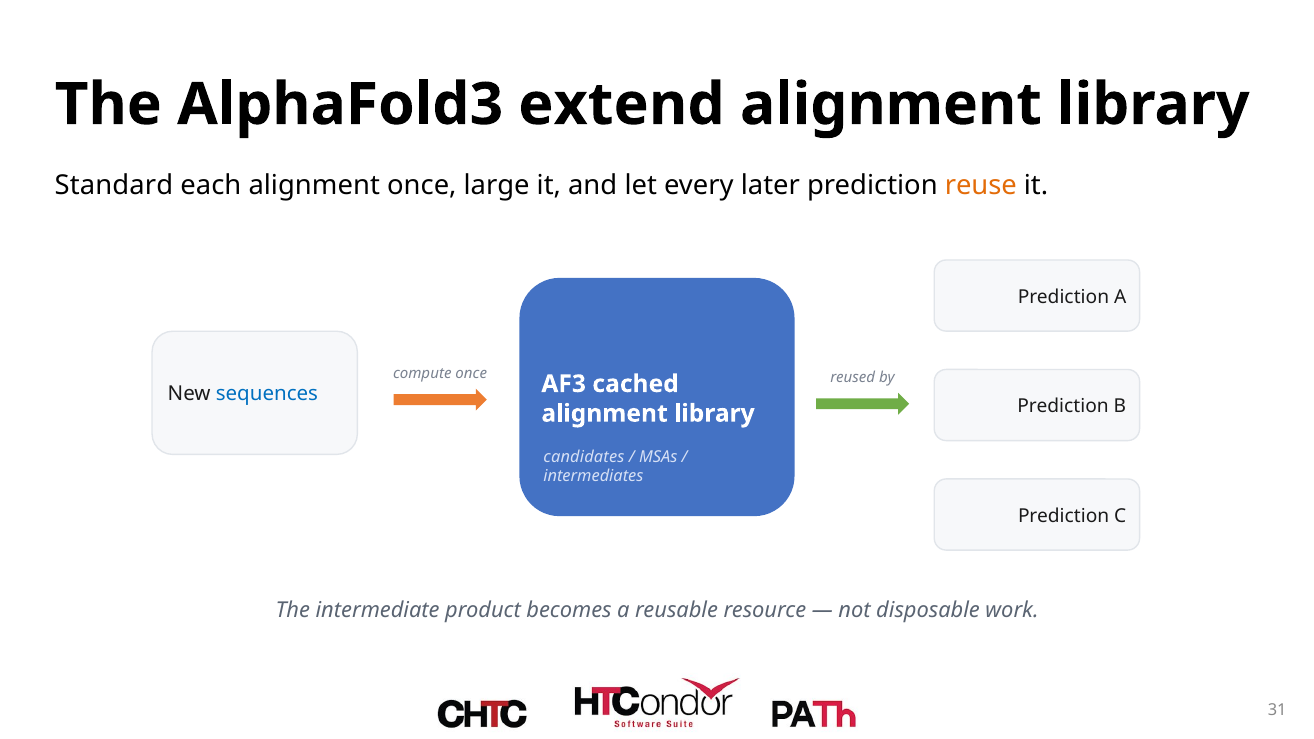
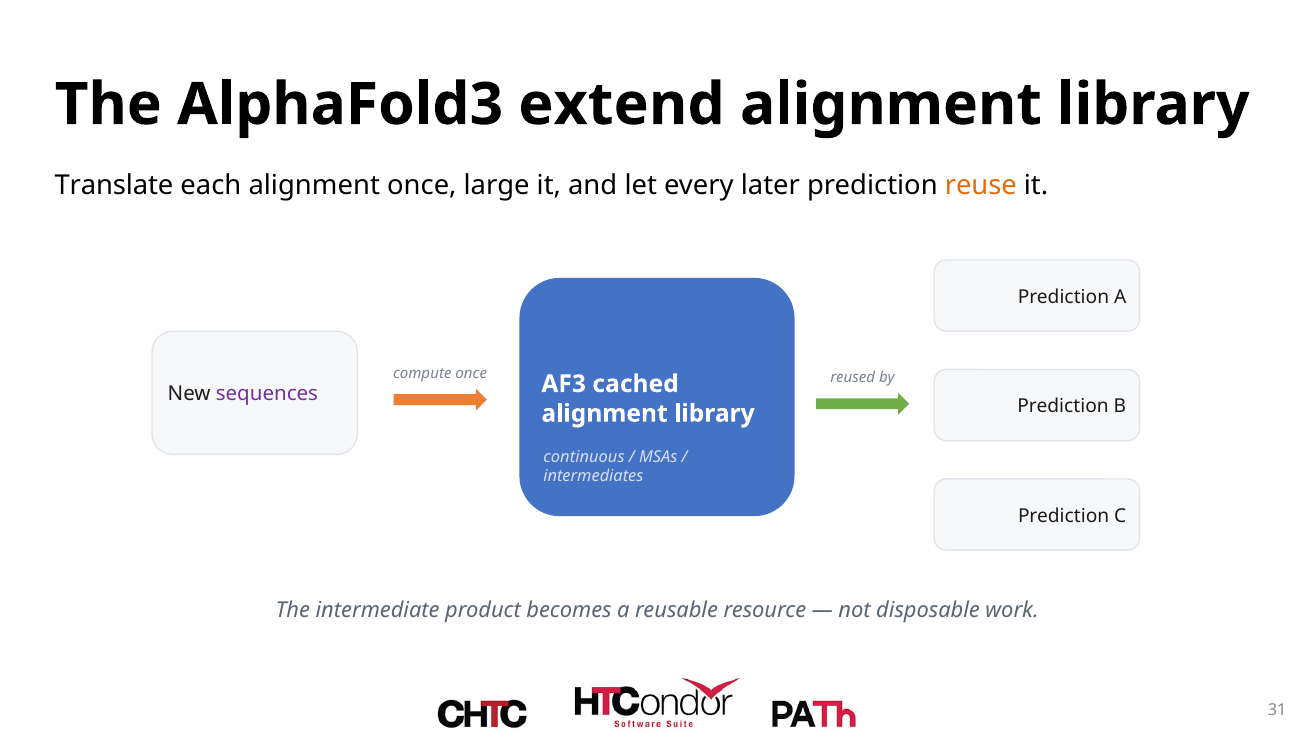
Standard: Standard -> Translate (114, 185)
sequences colour: blue -> purple (267, 394)
candidates: candidates -> continuous (584, 457)
